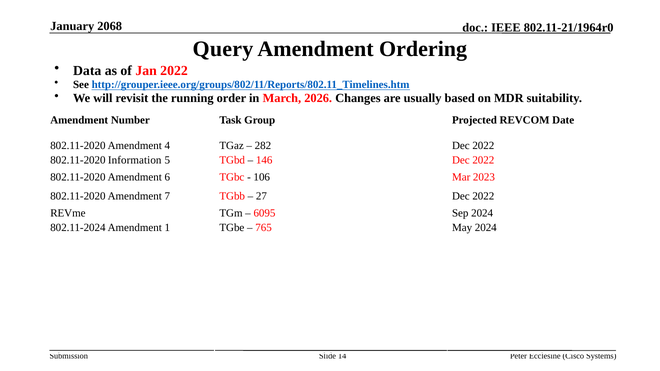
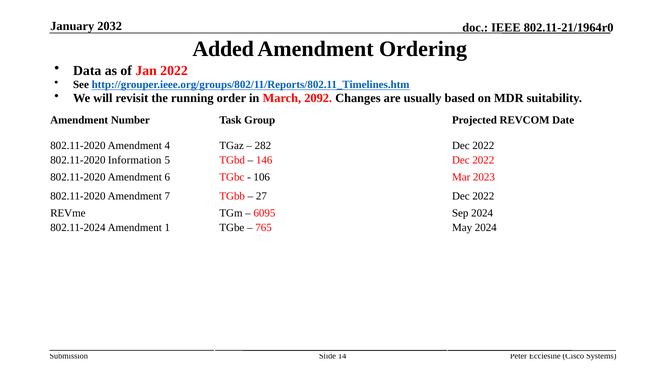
2068: 2068 -> 2032 (110, 26)
Query: Query -> Added (223, 49)
2026: 2026 -> 2092 (318, 98)
